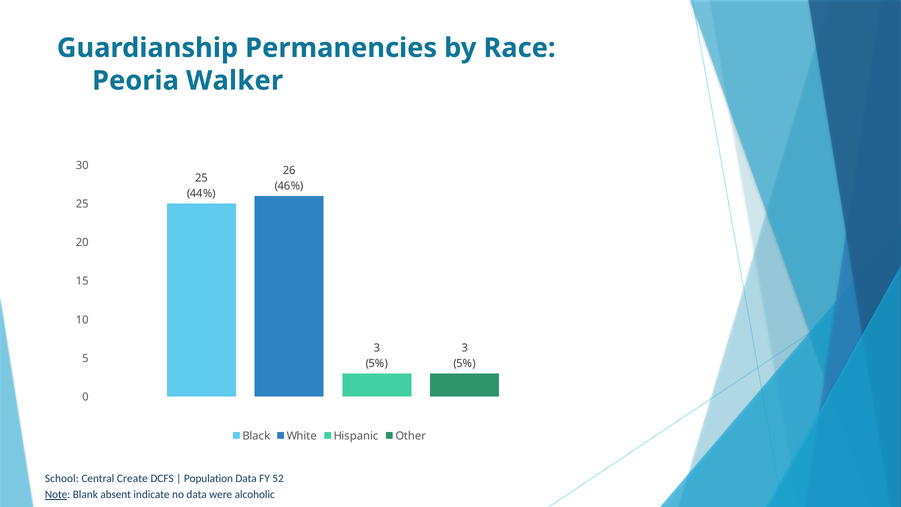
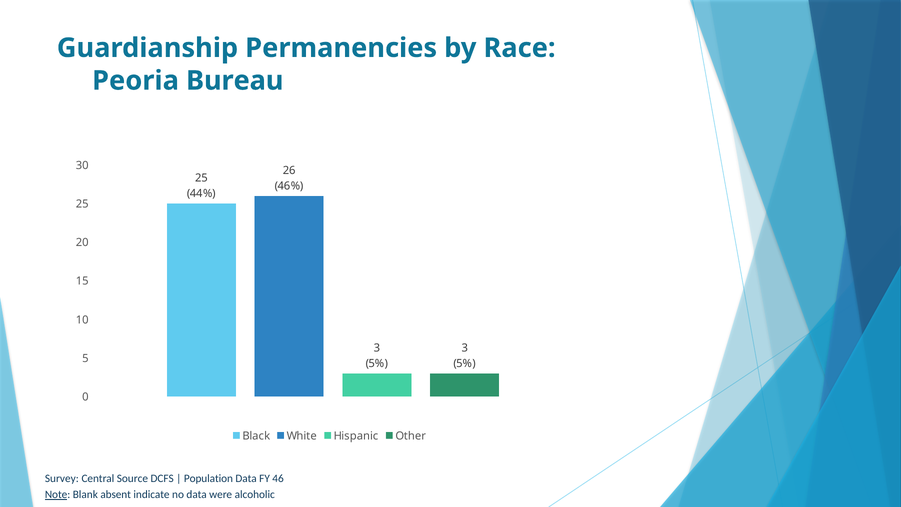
Walker: Walker -> Bureau (235, 81)
School: School -> Survey (62, 478)
Create: Create -> Source (132, 478)
52: 52 -> 46 (278, 478)
